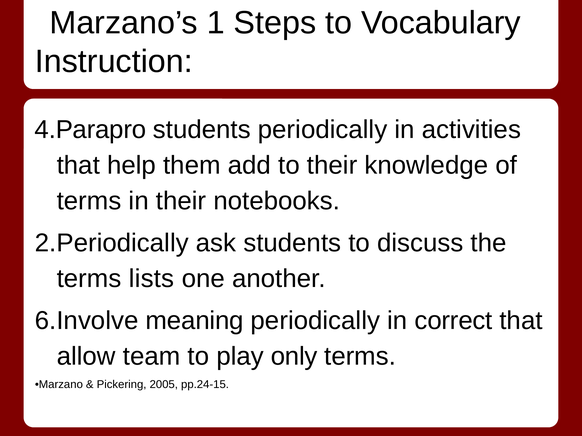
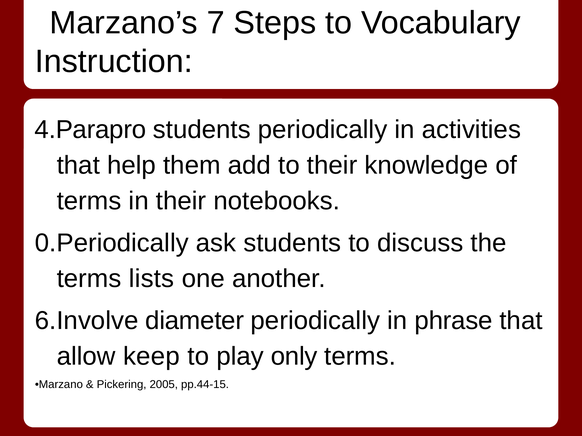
1: 1 -> 7 (216, 23)
2.Periodically: 2.Periodically -> 0.Periodically (112, 243)
meaning: meaning -> diameter (195, 321)
correct: correct -> phrase (454, 321)
team: team -> keep (151, 357)
pp.24-15: pp.24-15 -> pp.44-15 (205, 385)
